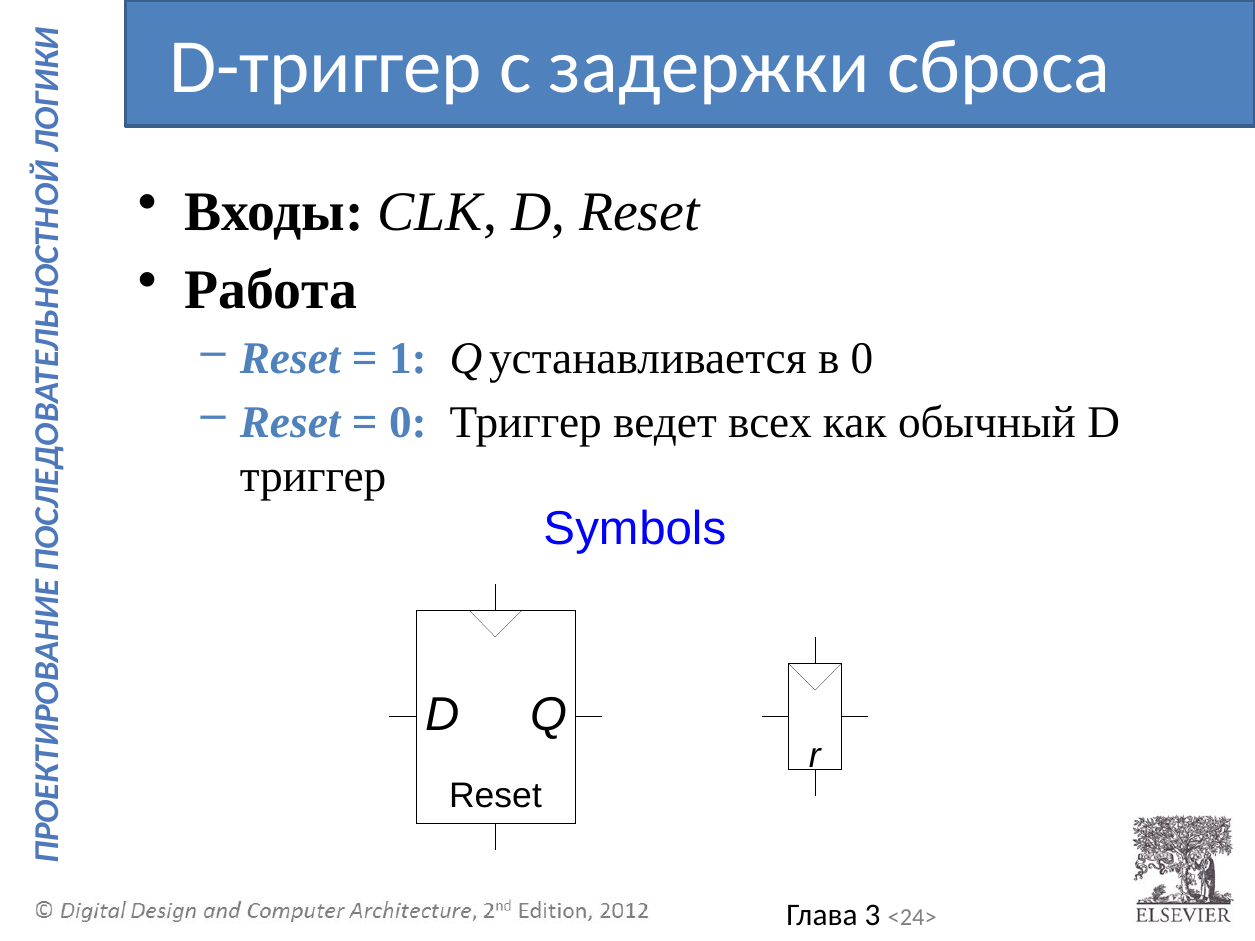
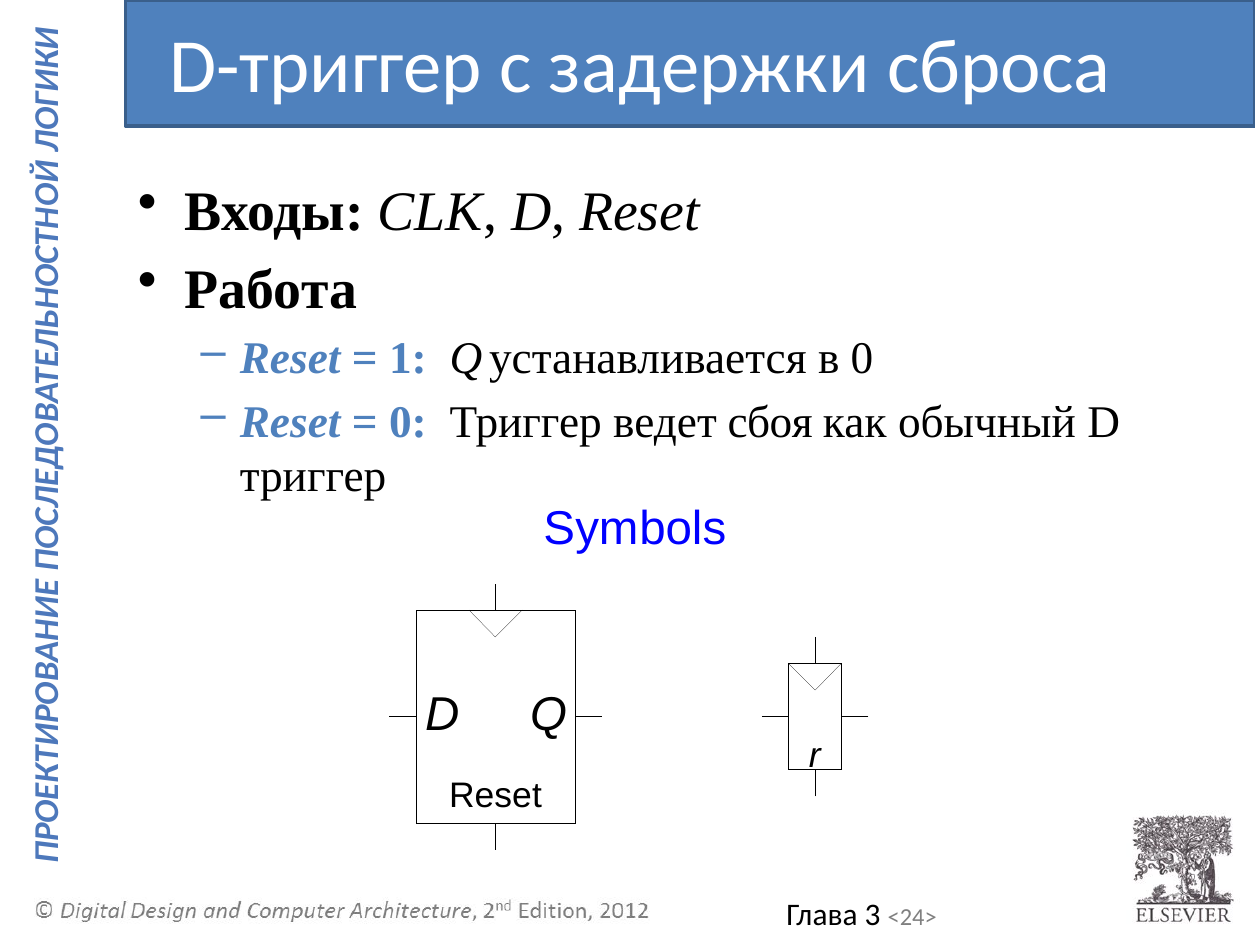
всех: всех -> сбоя (770, 422)
